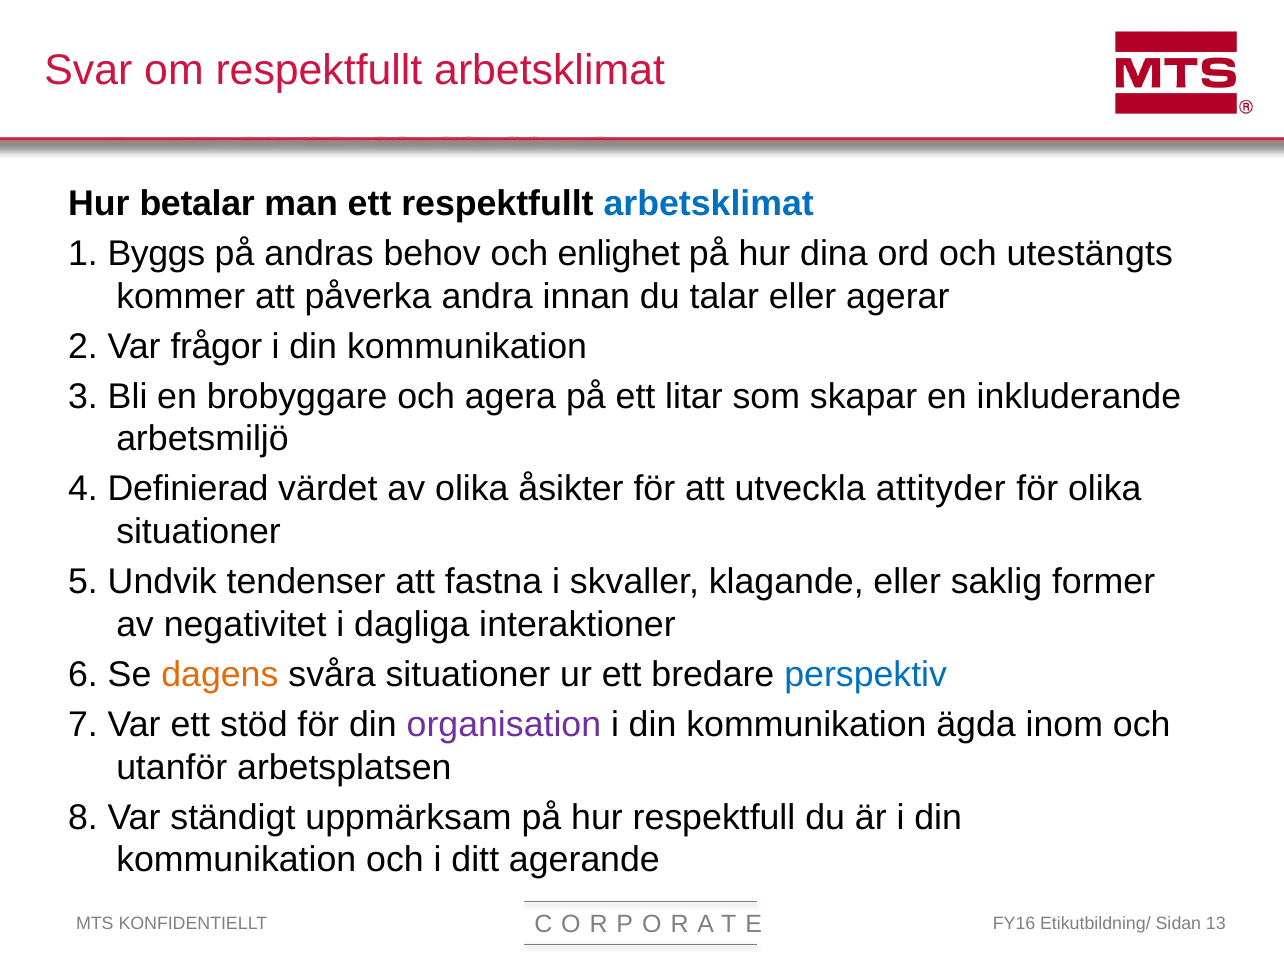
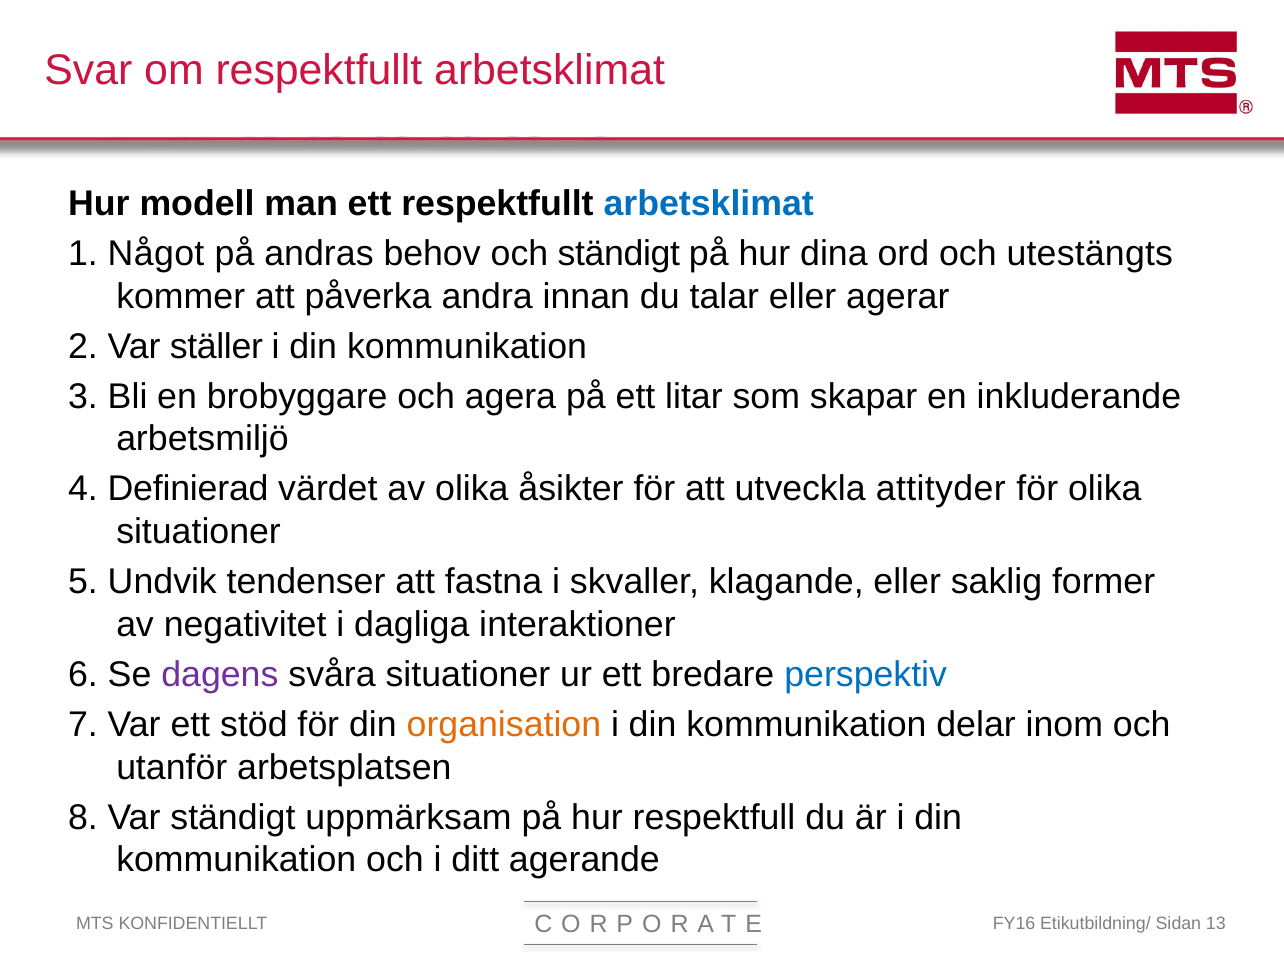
betalar: betalar -> modell (197, 204)
Byggs: Byggs -> Något (156, 254)
och enlighet: enlighet -> ständigt (619, 254)
frågor: frågor -> ställer (216, 346)
dagens colour: orange -> purple (220, 675)
organisation colour: purple -> orange (504, 725)
ägda: ägda -> delar (976, 725)
